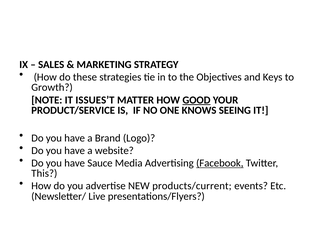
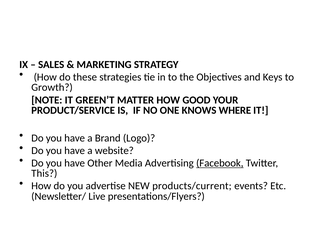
ISSUES’T: ISSUES’T -> GREEN’T (95, 100)
GOOD underline: present -> none (196, 100)
SEEING: SEEING -> WHERE (235, 110)
Sauce: Sauce -> Other (100, 163)
